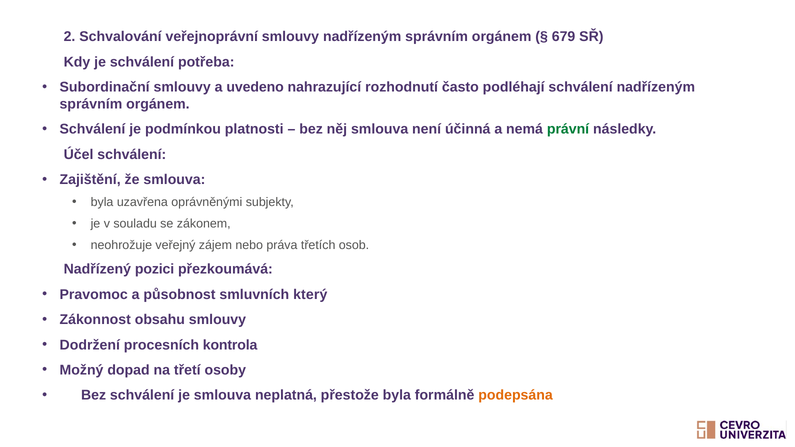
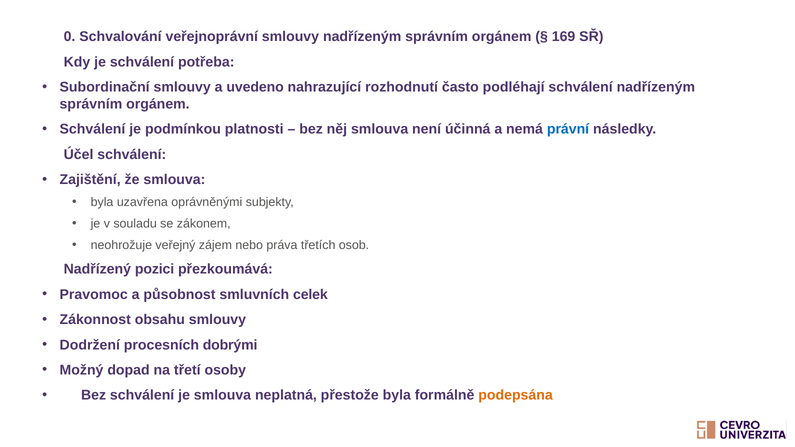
2: 2 -> 0 (70, 37)
679: 679 -> 169 (564, 37)
právní colour: green -> blue (568, 129)
který: který -> celek (310, 295)
kontrola: kontrola -> dobrými (230, 345)
